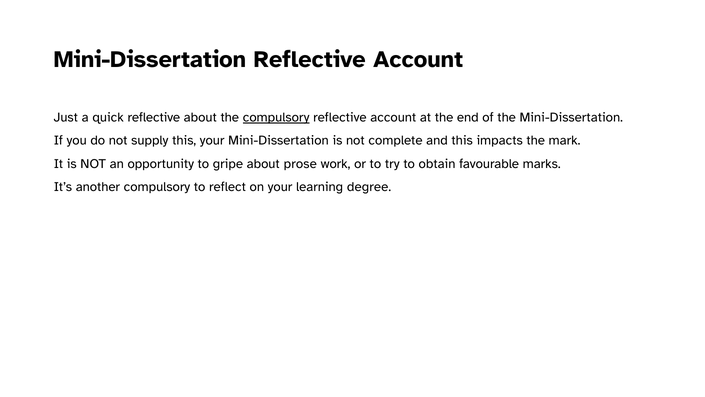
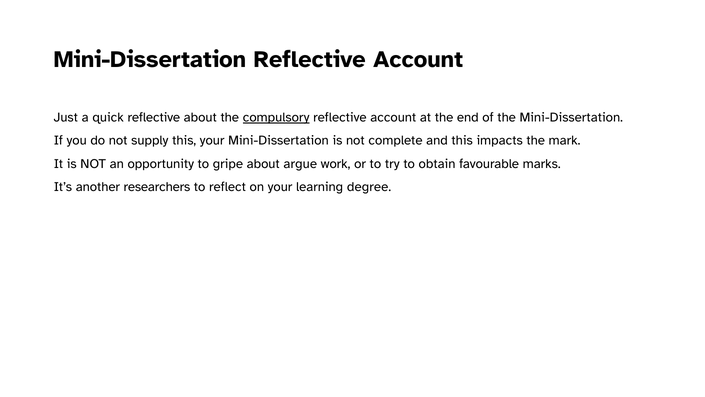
prose: prose -> argue (300, 163)
another compulsory: compulsory -> researchers (157, 187)
